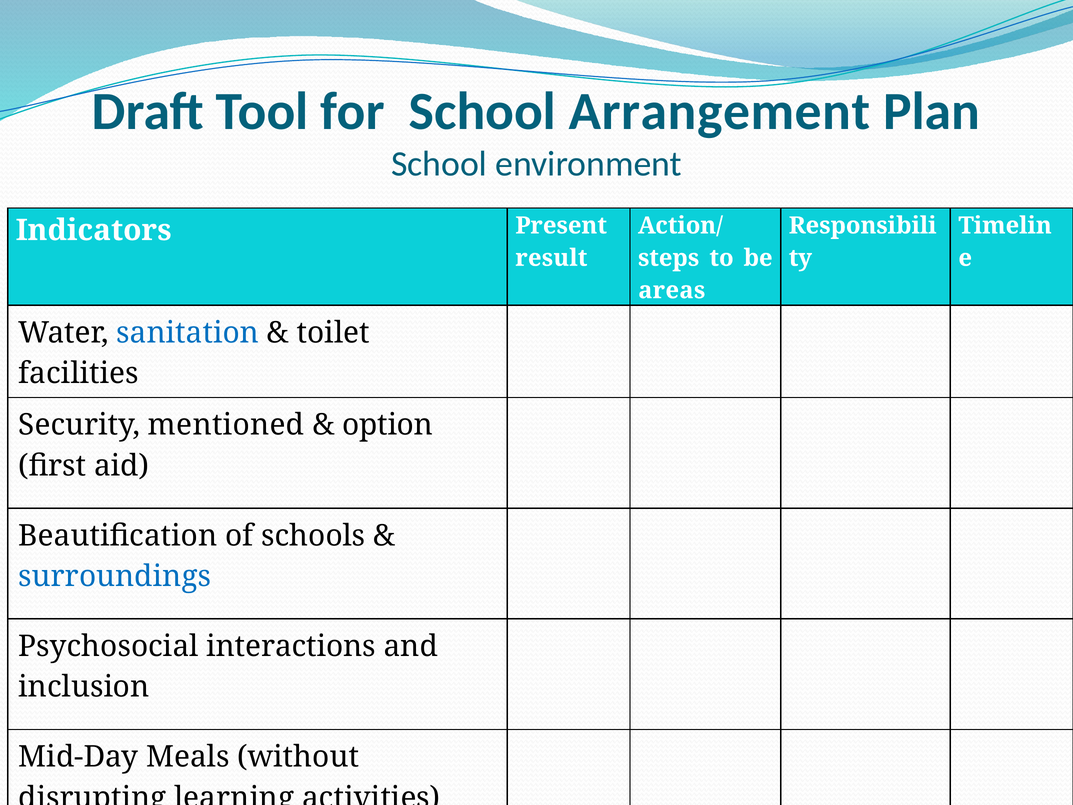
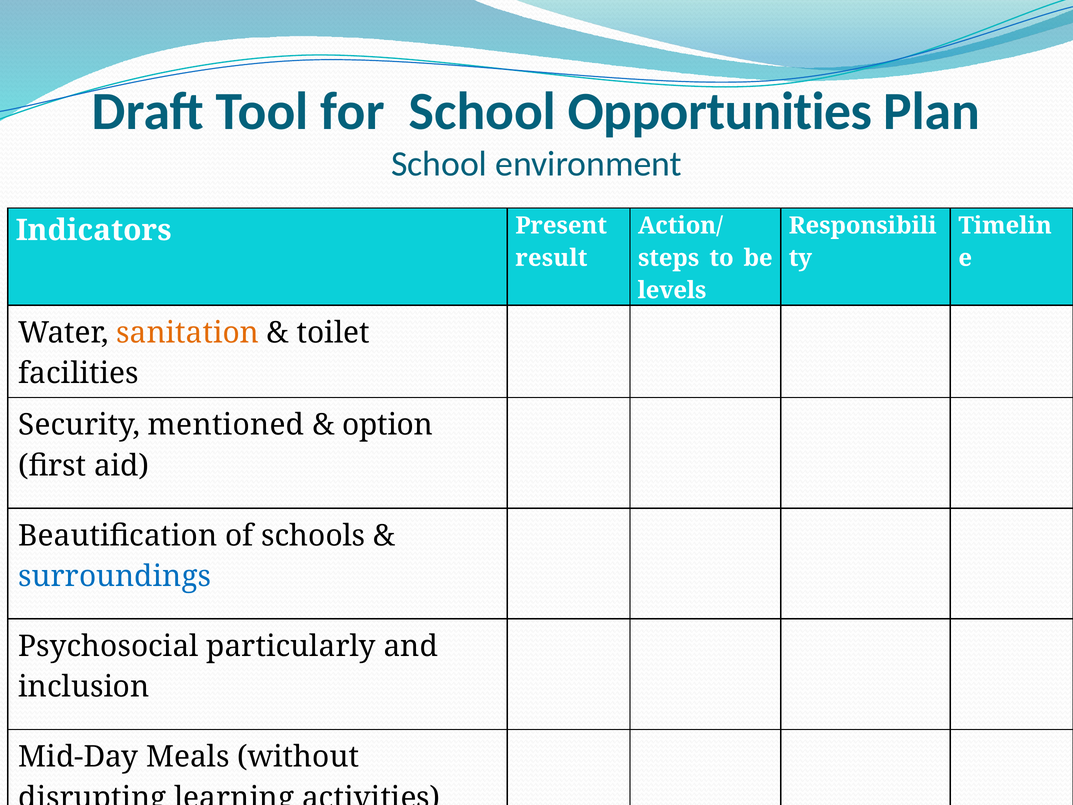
Arrangement: Arrangement -> Opportunities (720, 111)
areas: areas -> levels (672, 290)
sanitation colour: blue -> orange (188, 333)
interactions: interactions -> particularly (291, 646)
